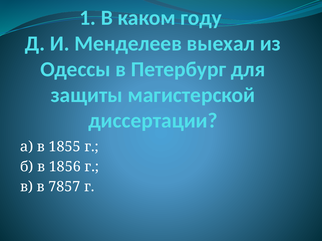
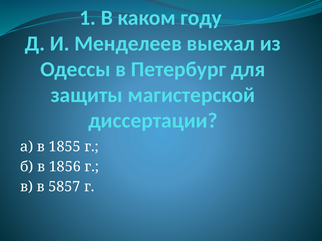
7857: 7857 -> 5857 (64, 187)
